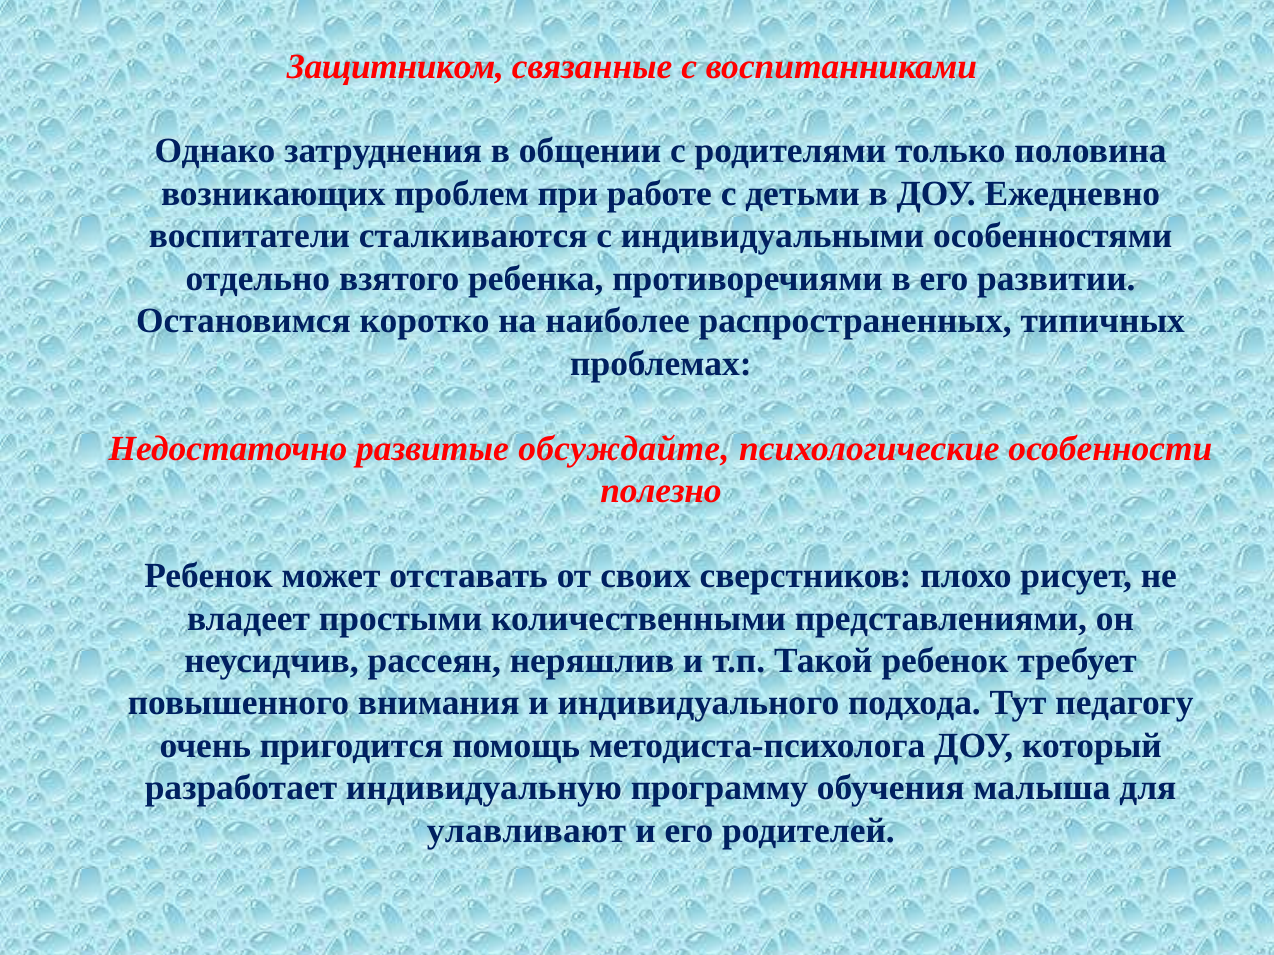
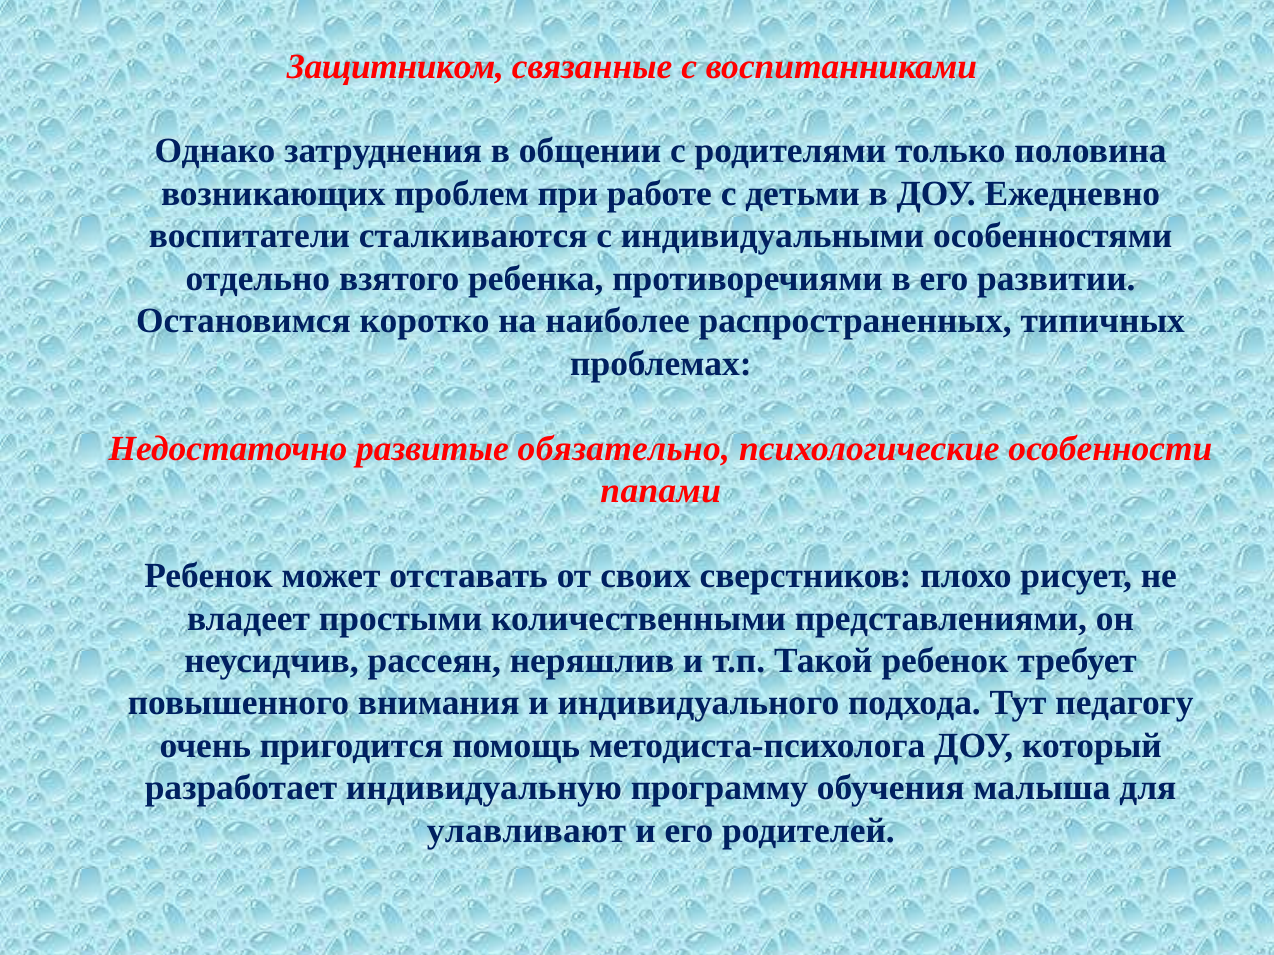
обсуждайте: обсуждайте -> обязательно (624, 449)
полезно: полезно -> папами (661, 491)
